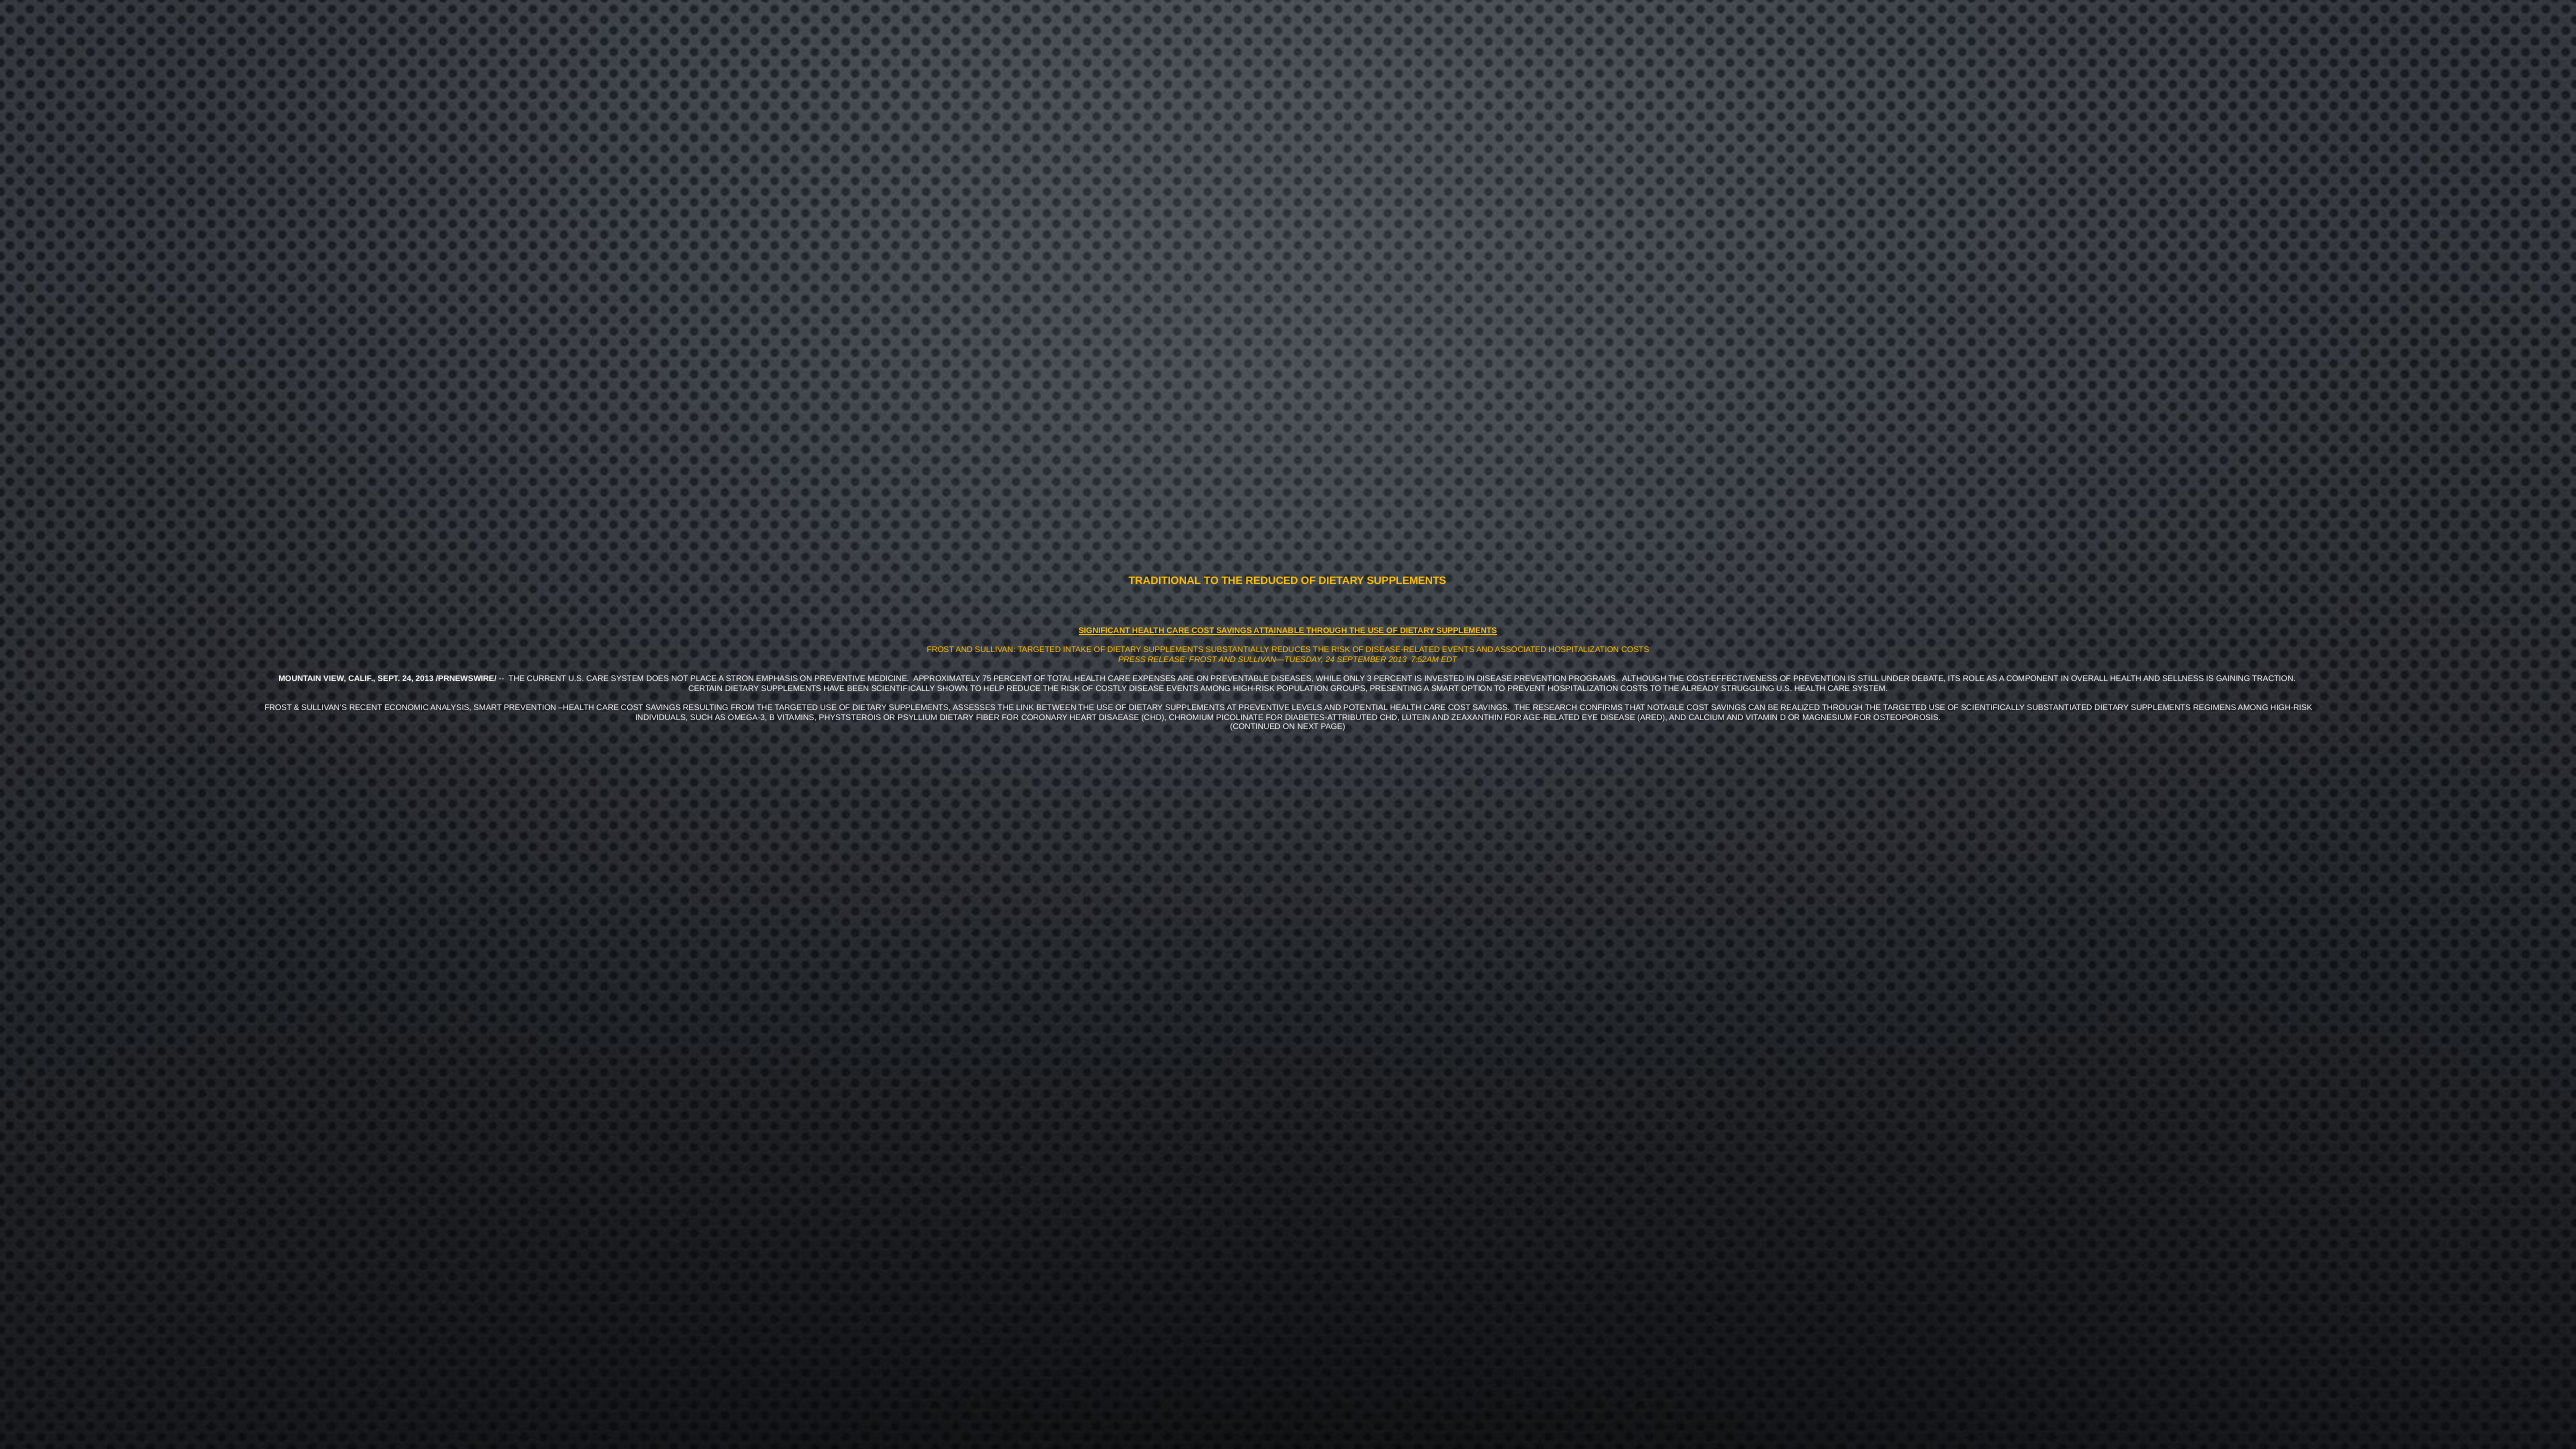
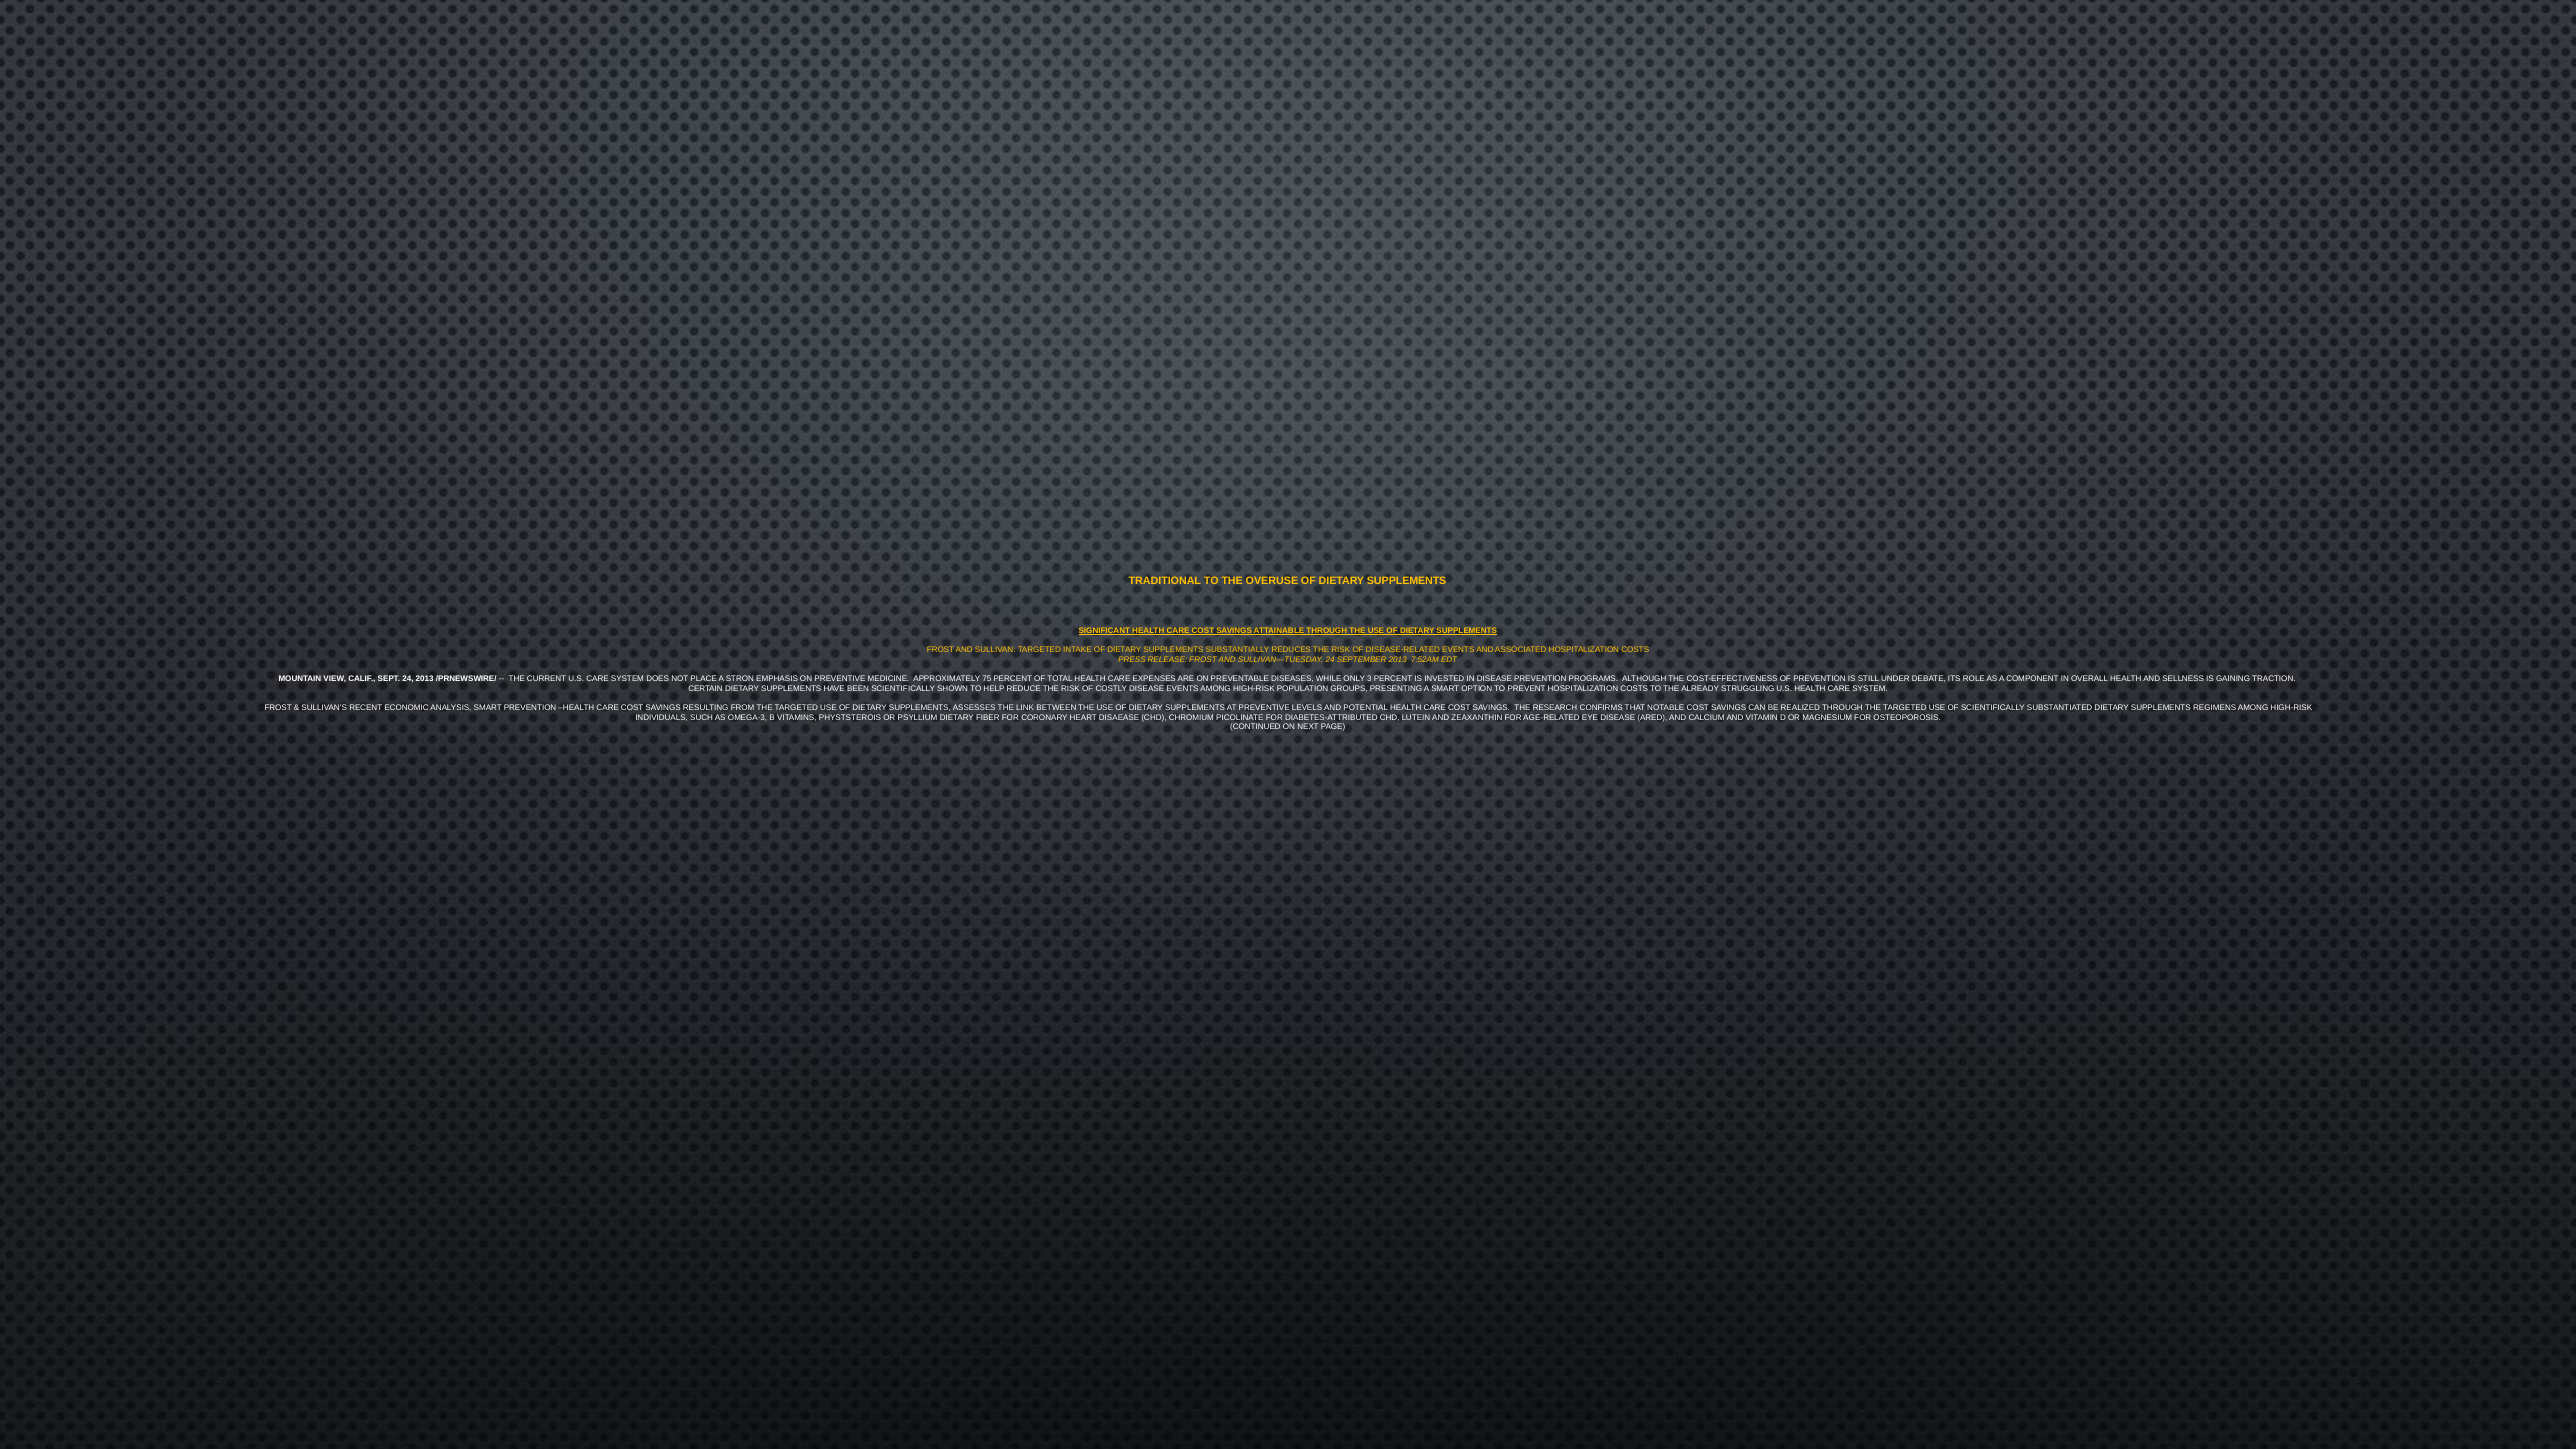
REDUCED: REDUCED -> OVERUSE (1272, 581)
